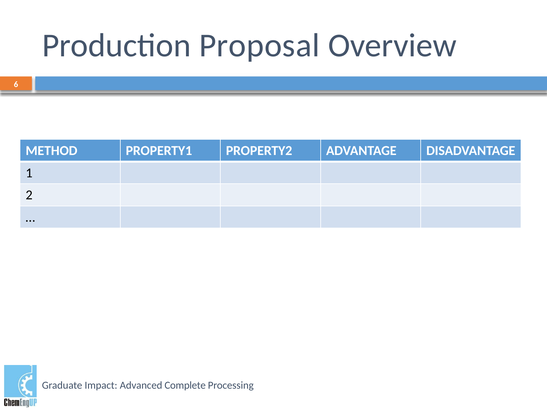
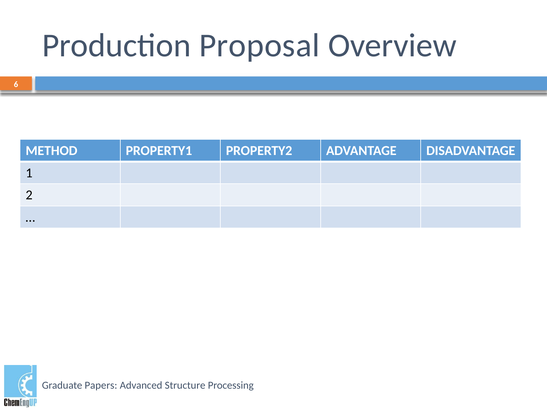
Impact: Impact -> Papers (101, 385)
Complete: Complete -> Structure (185, 385)
